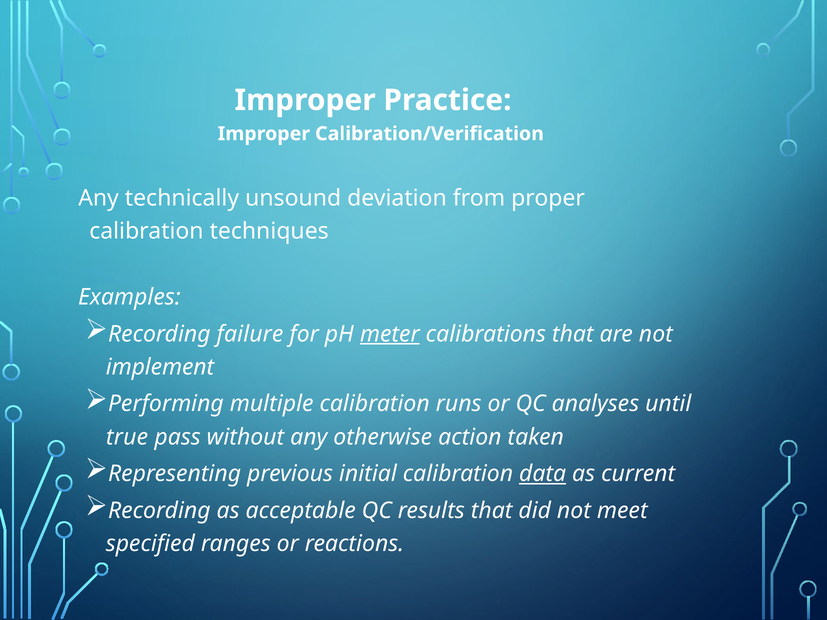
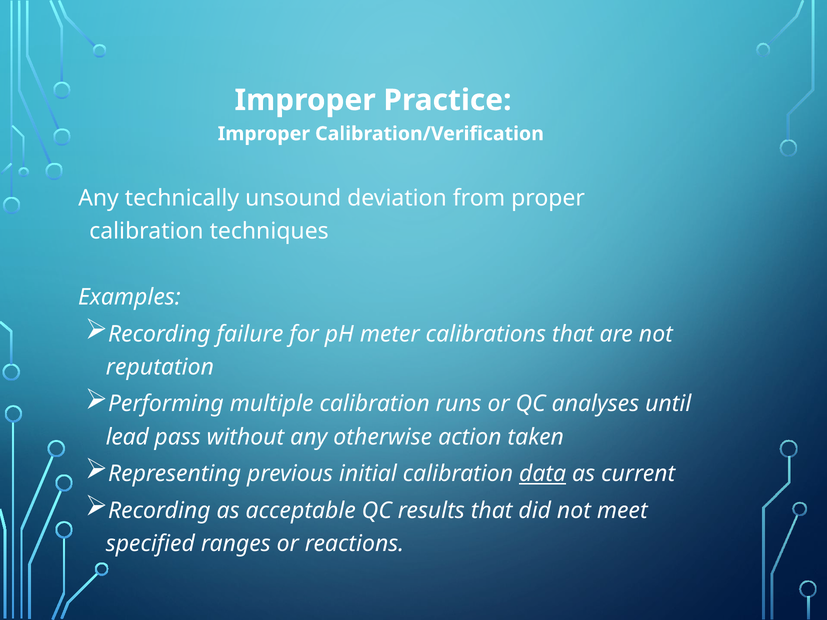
meter underline: present -> none (390, 334)
implement: implement -> reputation (160, 367)
true: true -> lead (127, 437)
